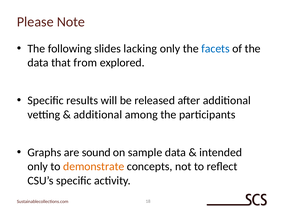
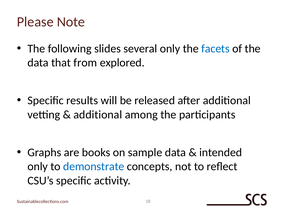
lacking: lacking -> several (140, 49)
sound: sound -> books (96, 153)
demonstrate colour: orange -> blue (94, 167)
